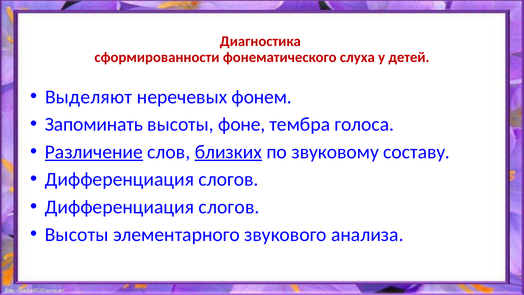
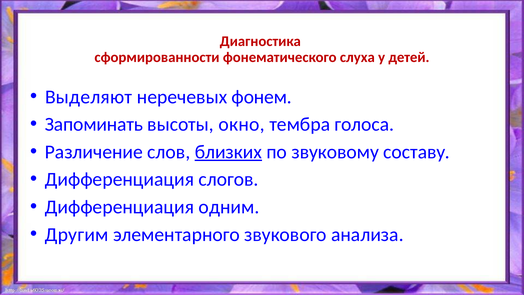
фоне: фоне -> окно (242, 124)
Различение underline: present -> none (94, 152)
слогов: слогов -> одним (229, 207)
Высоты: Высоты -> Другим (77, 234)
